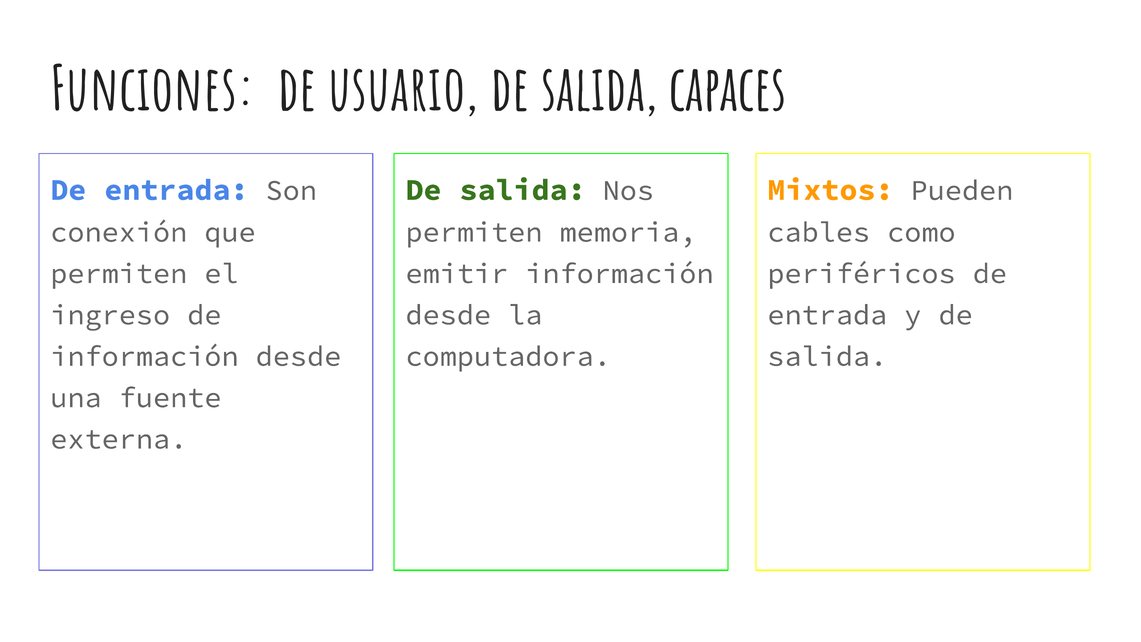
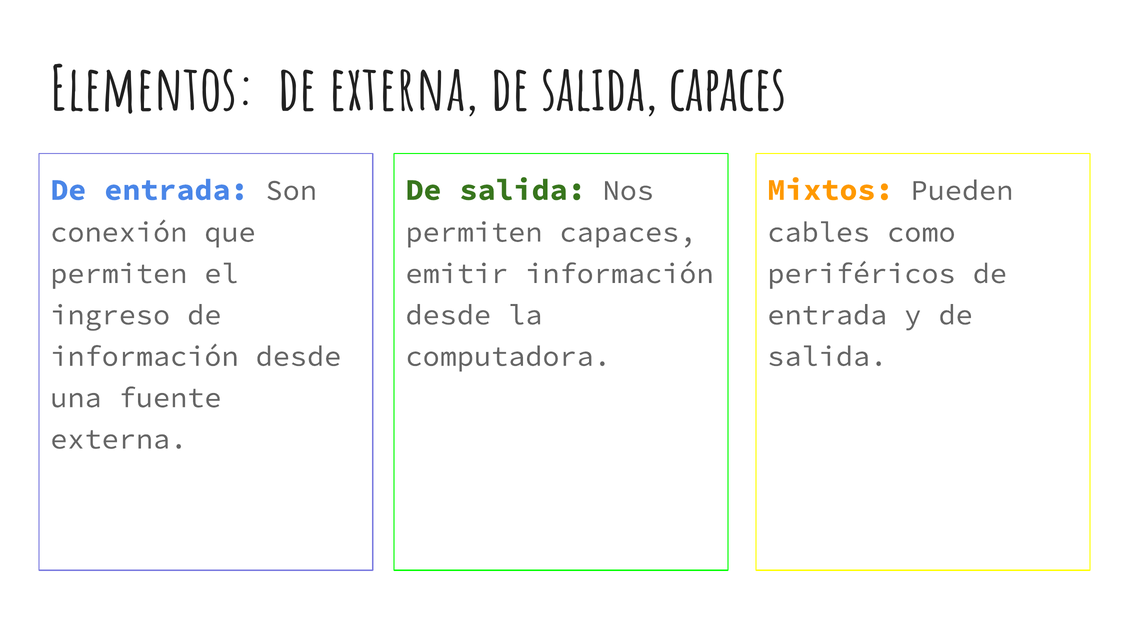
Funciones: Funciones -> Elementos (153, 90)
de usuario: usuario -> externa (404, 90)
permiten memoria: memoria -> capaces (628, 232)
